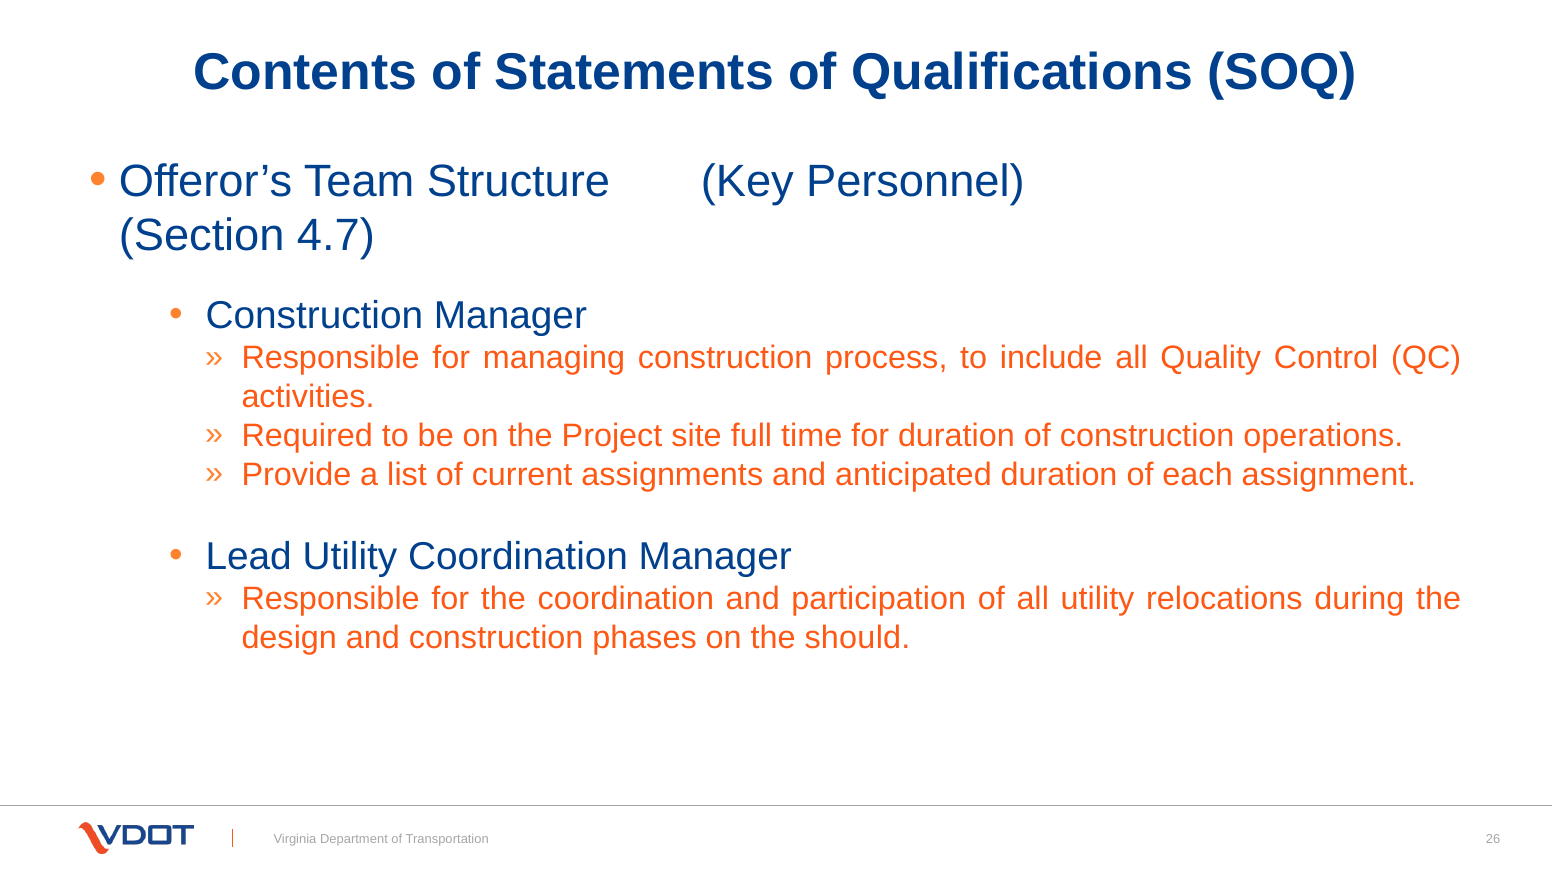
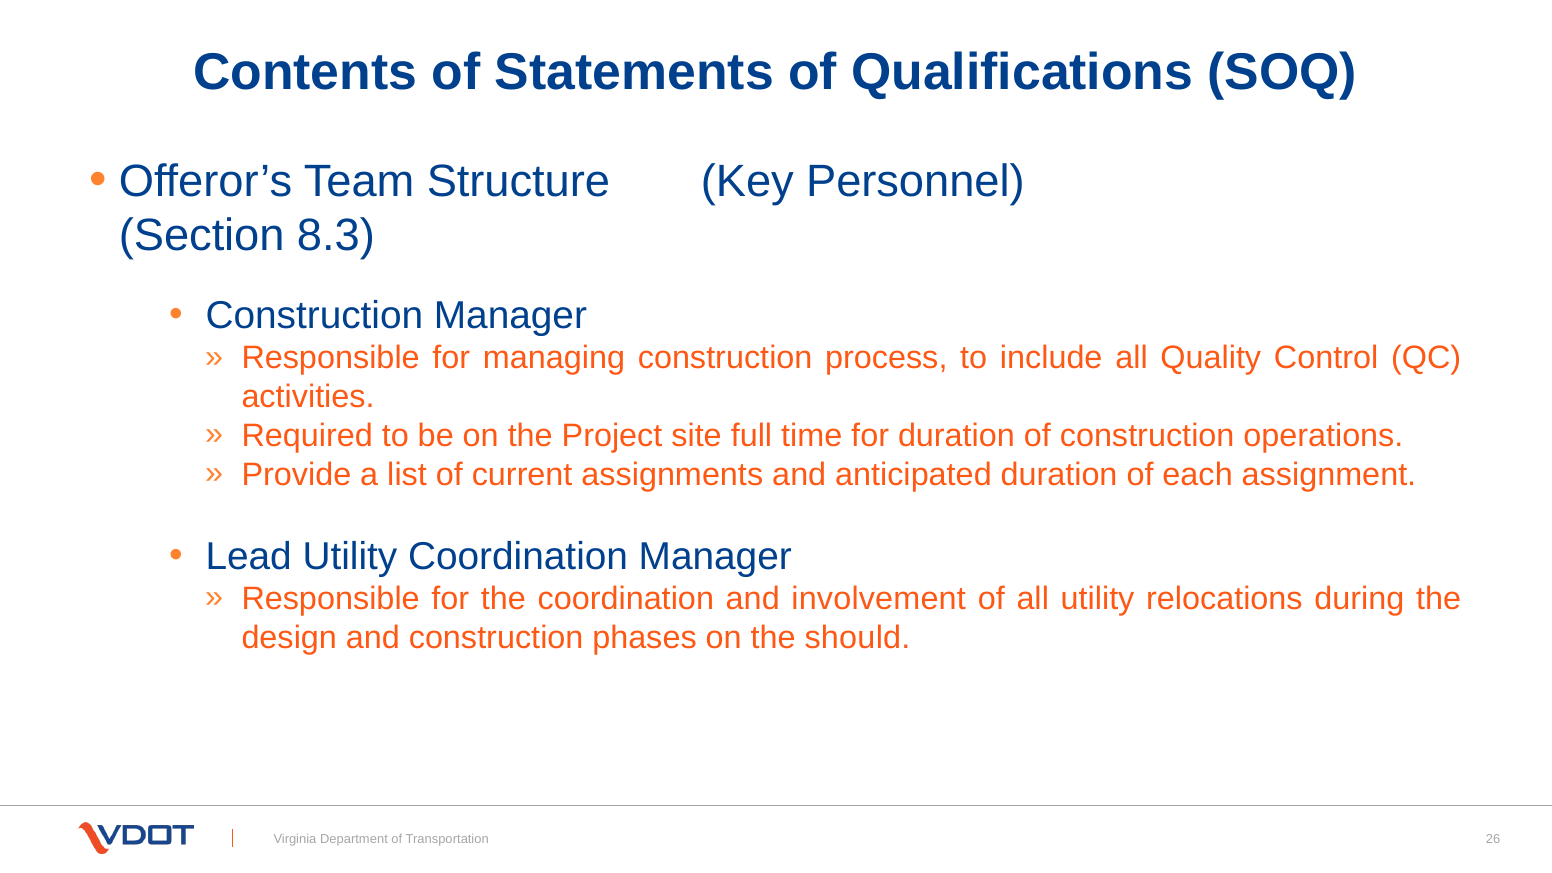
4.7: 4.7 -> 8.3 (336, 236)
participation: participation -> involvement (879, 599)
